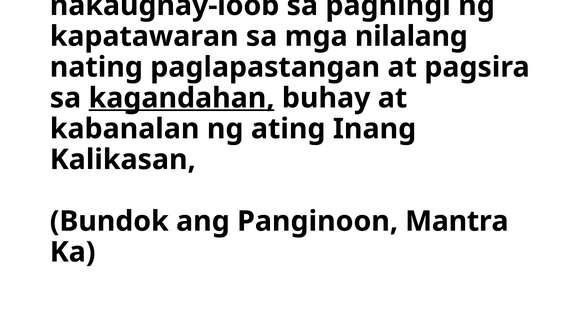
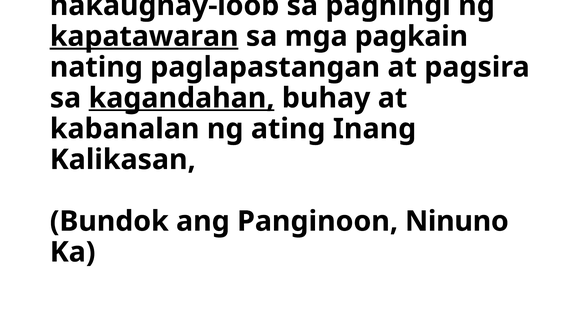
kapatawaran underline: none -> present (144, 36)
nilalang: nilalang -> pagkain (411, 36)
Mantra: Mantra -> Ninuno (457, 221)
